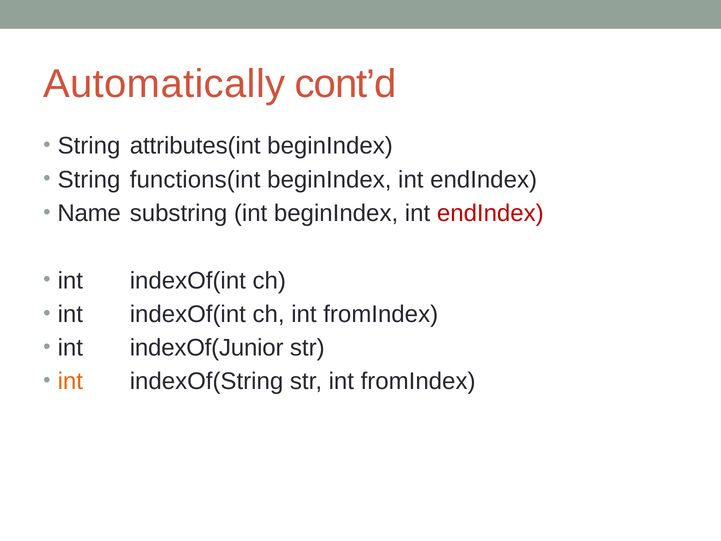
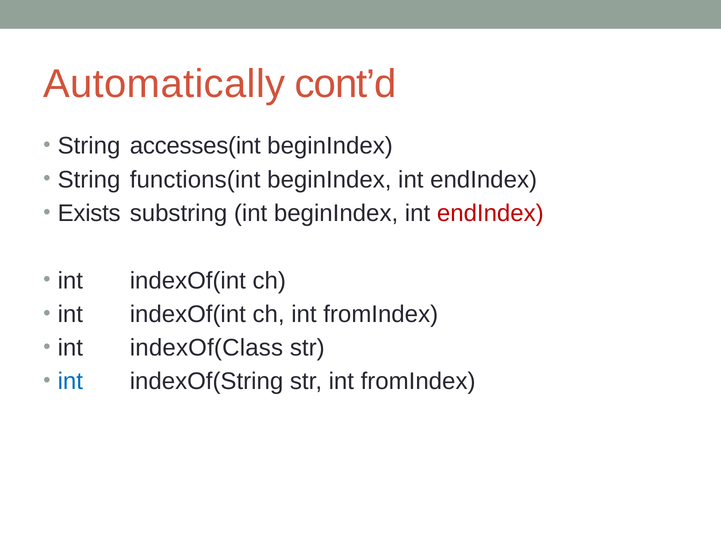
attributes(int: attributes(int -> accesses(int (195, 146)
Name: Name -> Exists (89, 213)
indexOf(Junior: indexOf(Junior -> indexOf(Class (206, 348)
int colour: orange -> blue (70, 381)
